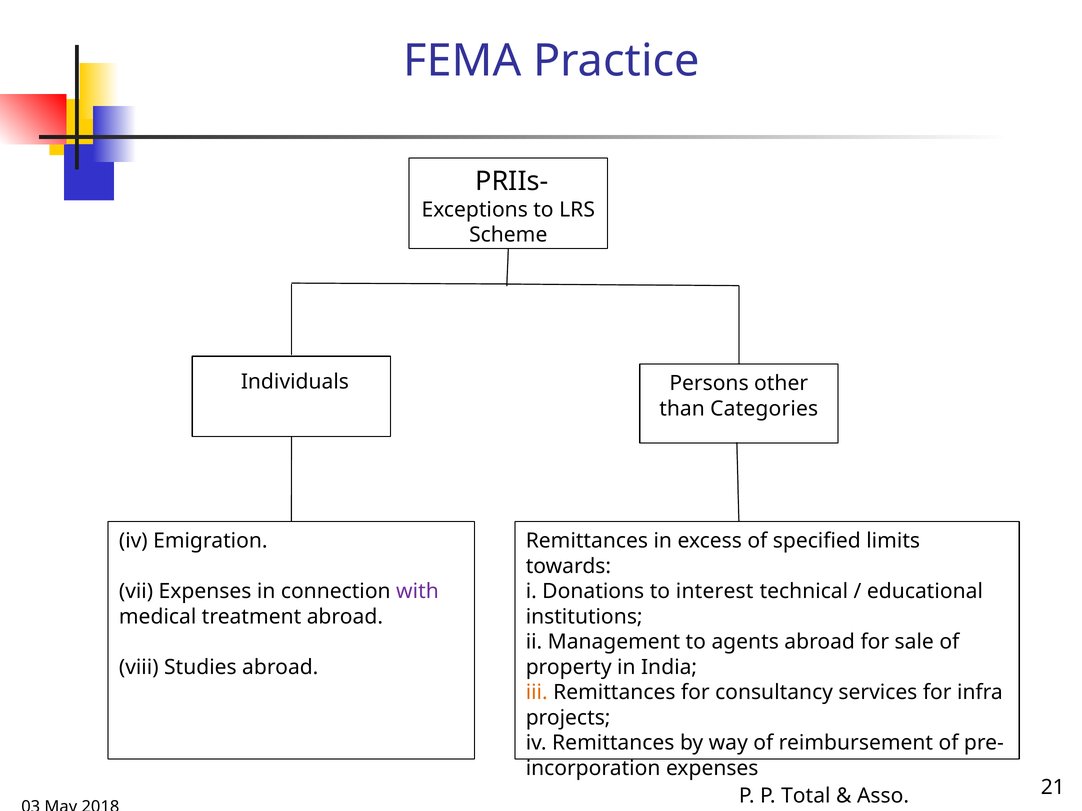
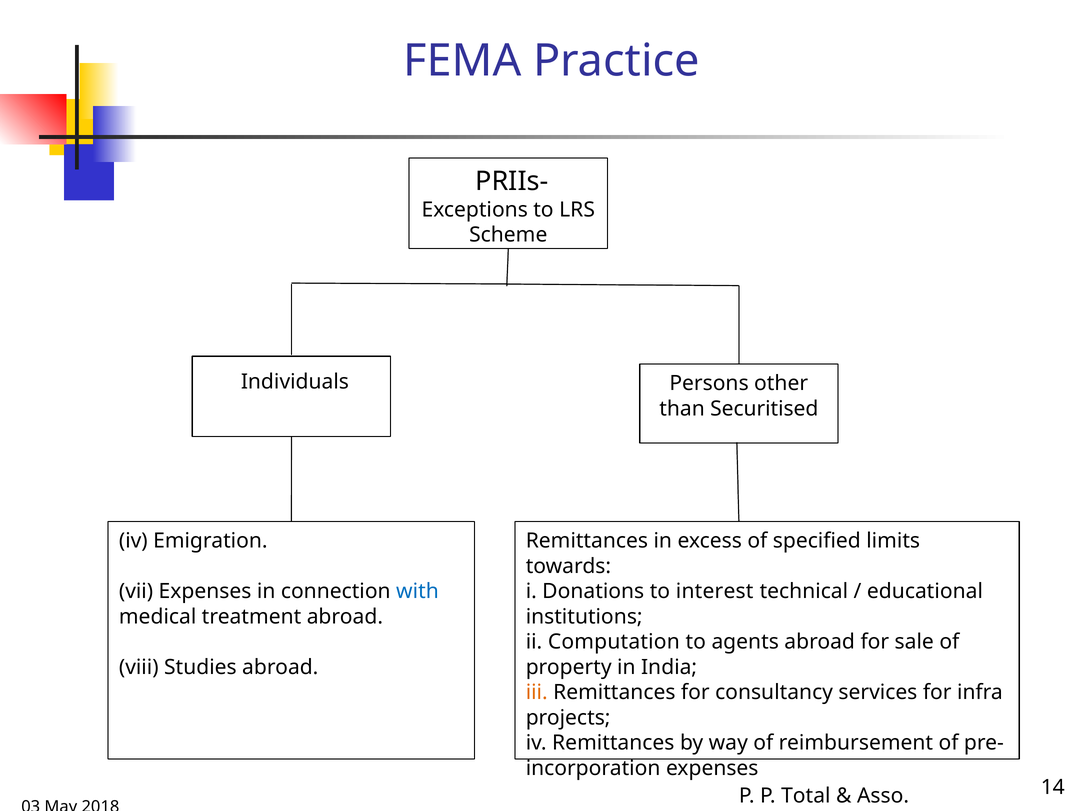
Categories: Categories -> Securitised (764, 409)
with colour: purple -> blue (417, 592)
Management: Management -> Computation (614, 642)
21: 21 -> 14 (1053, 788)
